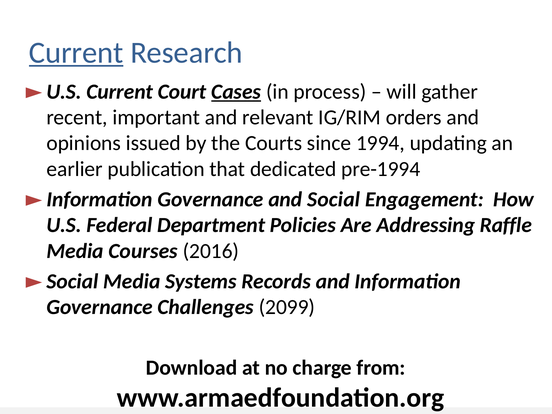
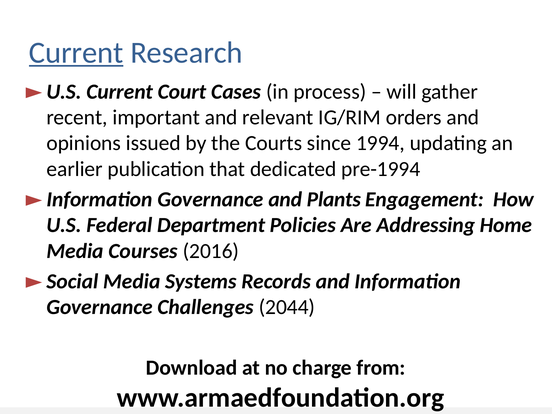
Cases underline: present -> none (236, 92)
Social: Social -> Plants (334, 199)
Raffle: Raffle -> Home (506, 225)
2099: 2099 -> 2044 (287, 307)
